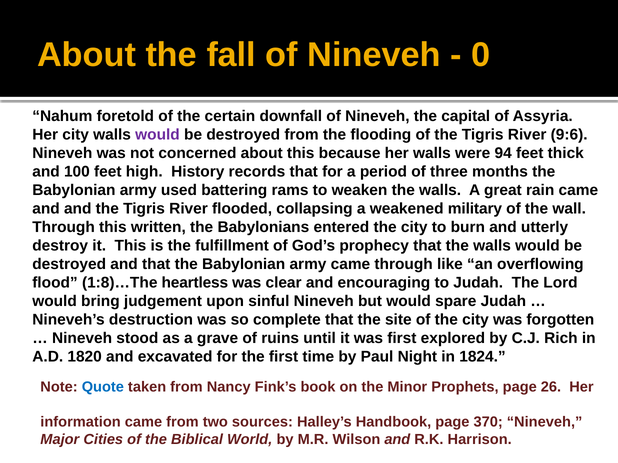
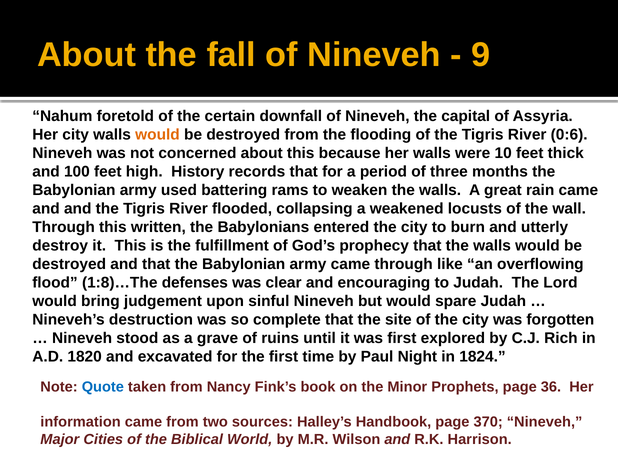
0: 0 -> 9 (481, 55)
would colour: purple -> orange (157, 135)
9:6: 9:6 -> 0:6 (569, 135)
94: 94 -> 10 (503, 153)
military: military -> locusts (475, 209)
heartless: heartless -> defenses (195, 283)
26: 26 -> 36 (551, 387)
